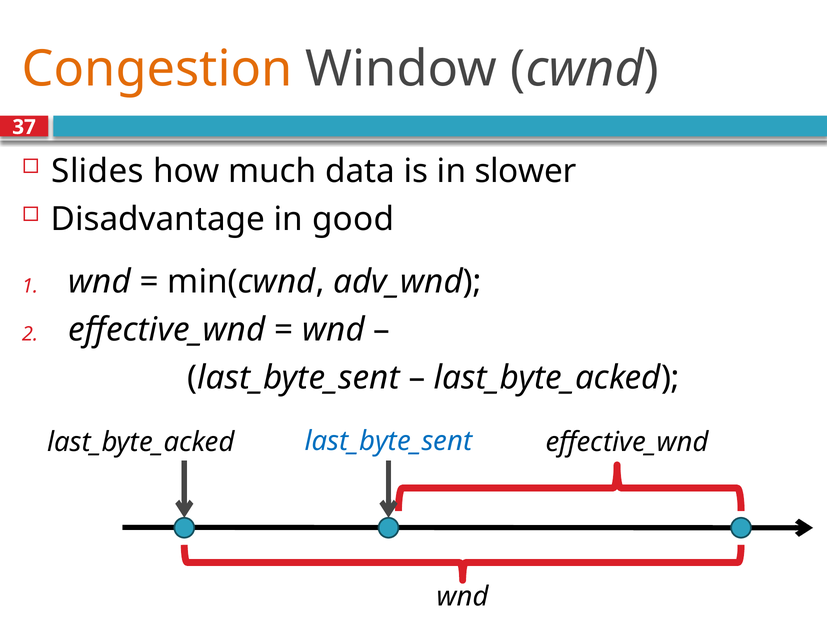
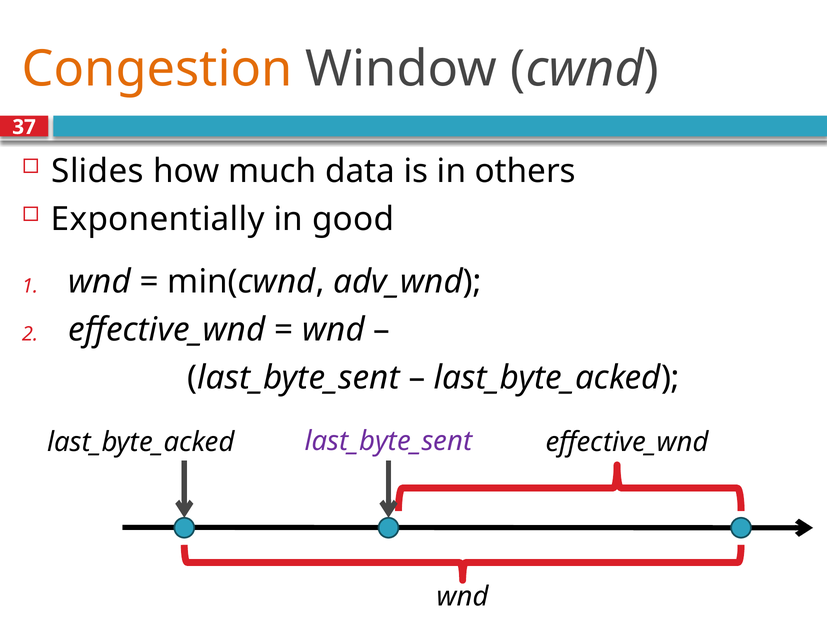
slower: slower -> others (525, 171)
Disadvantage: Disadvantage -> Exponentially (158, 219)
last_byte_sent colour: blue -> purple (388, 441)
